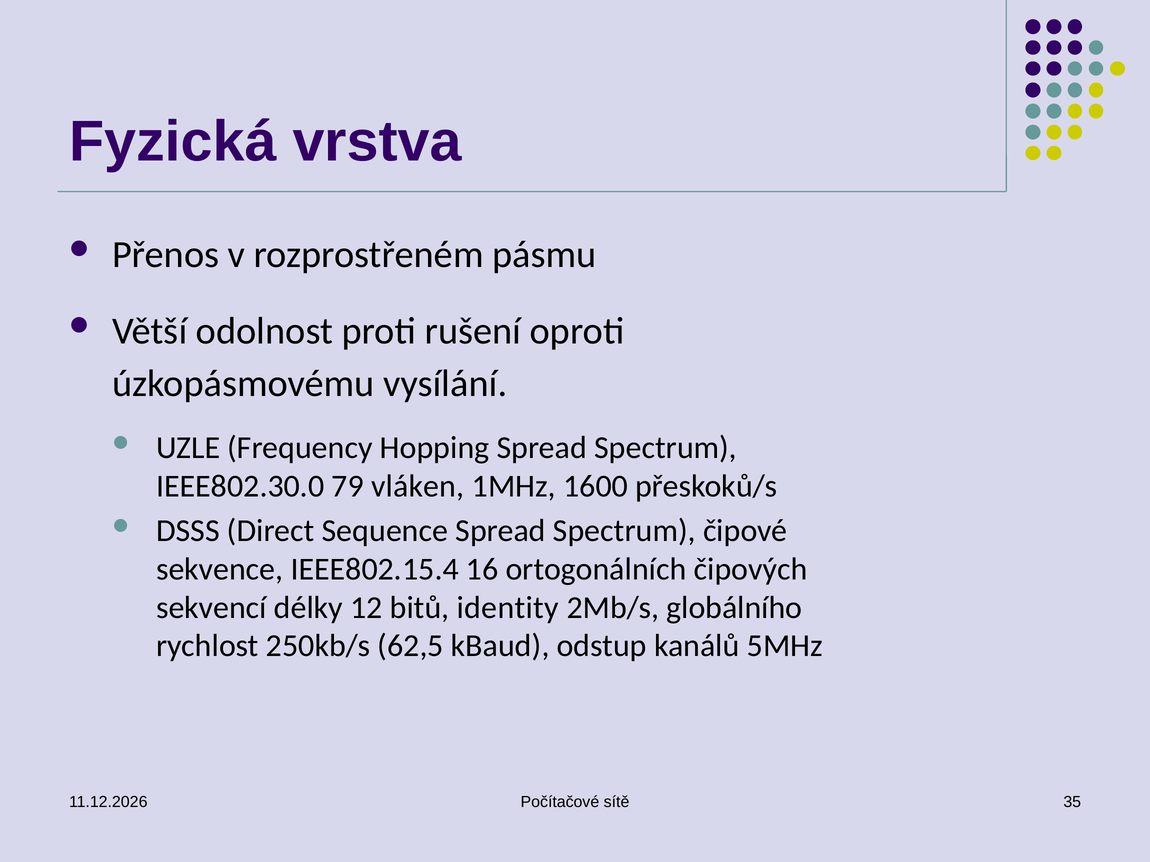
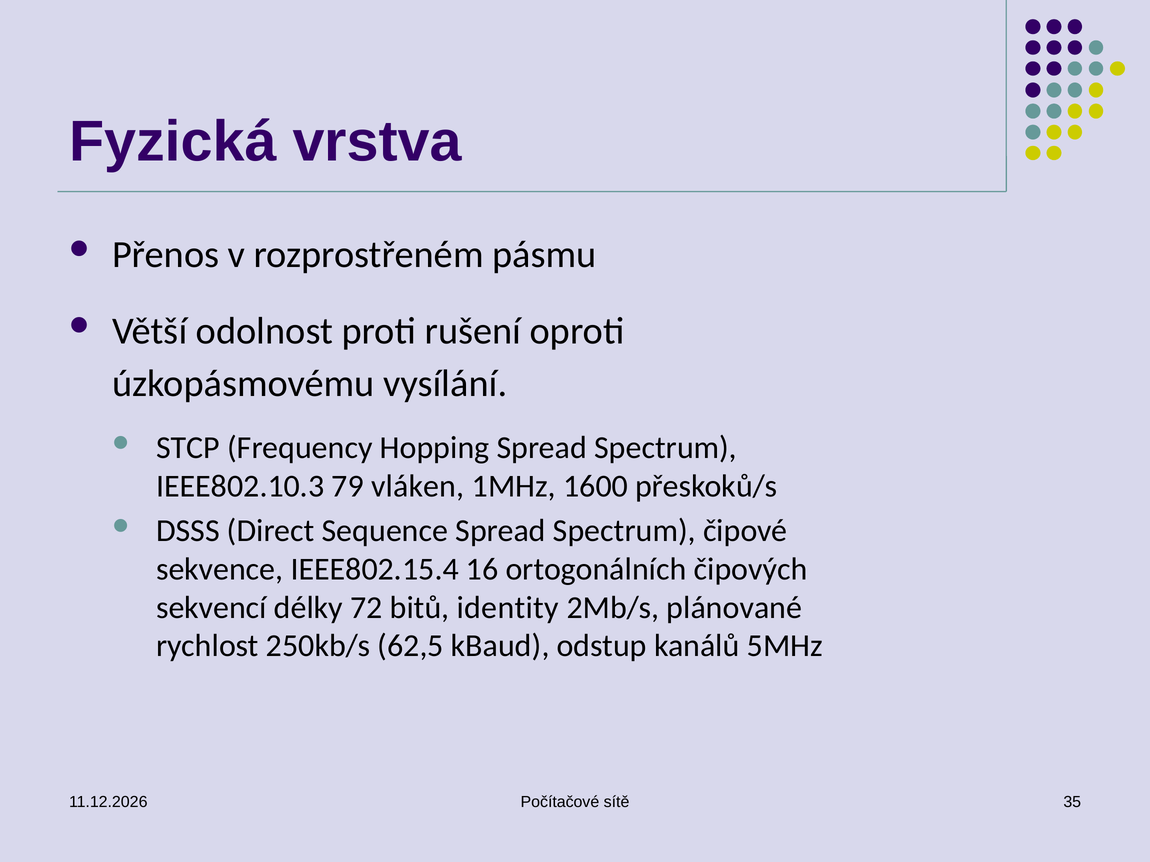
UZLE: UZLE -> STCP (188, 448)
IEEE802.30.0: IEEE802.30.0 -> IEEE802.10.3 (240, 486)
12: 12 -> 72 (366, 608)
globálního: globálního -> plánované (734, 608)
